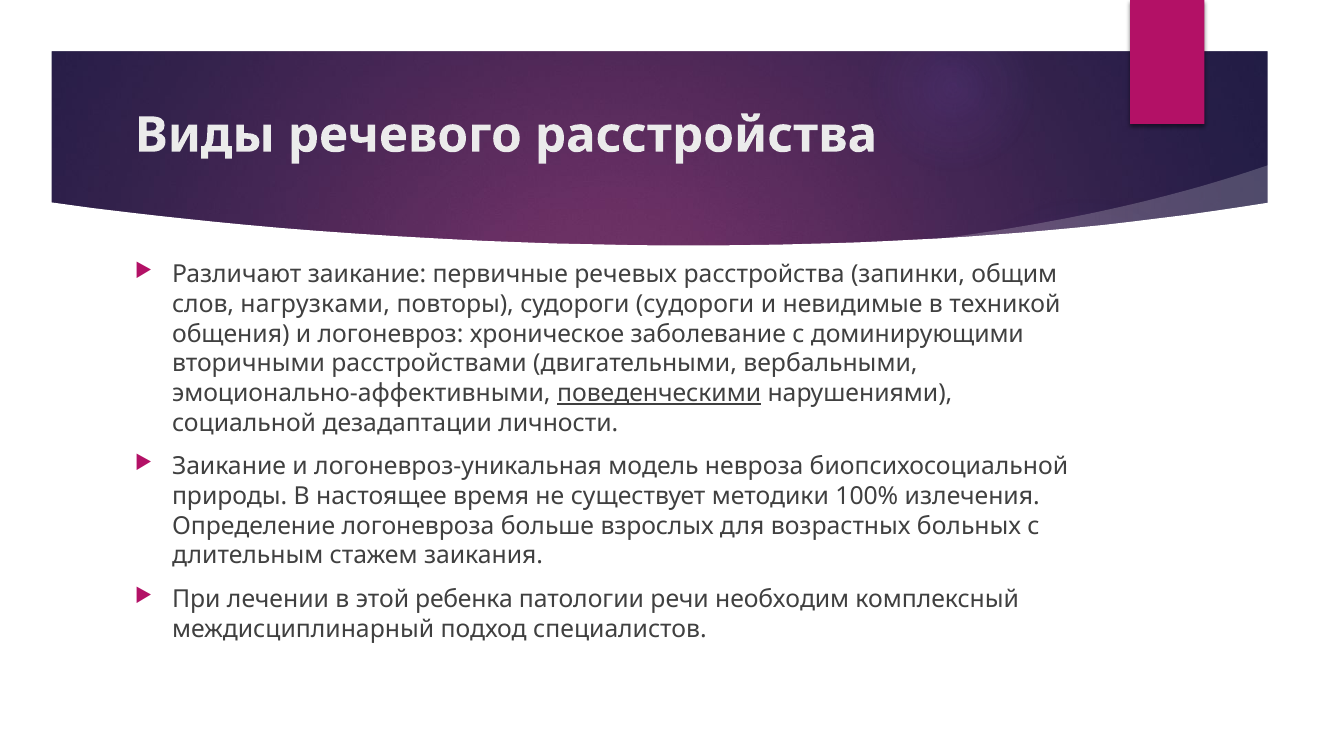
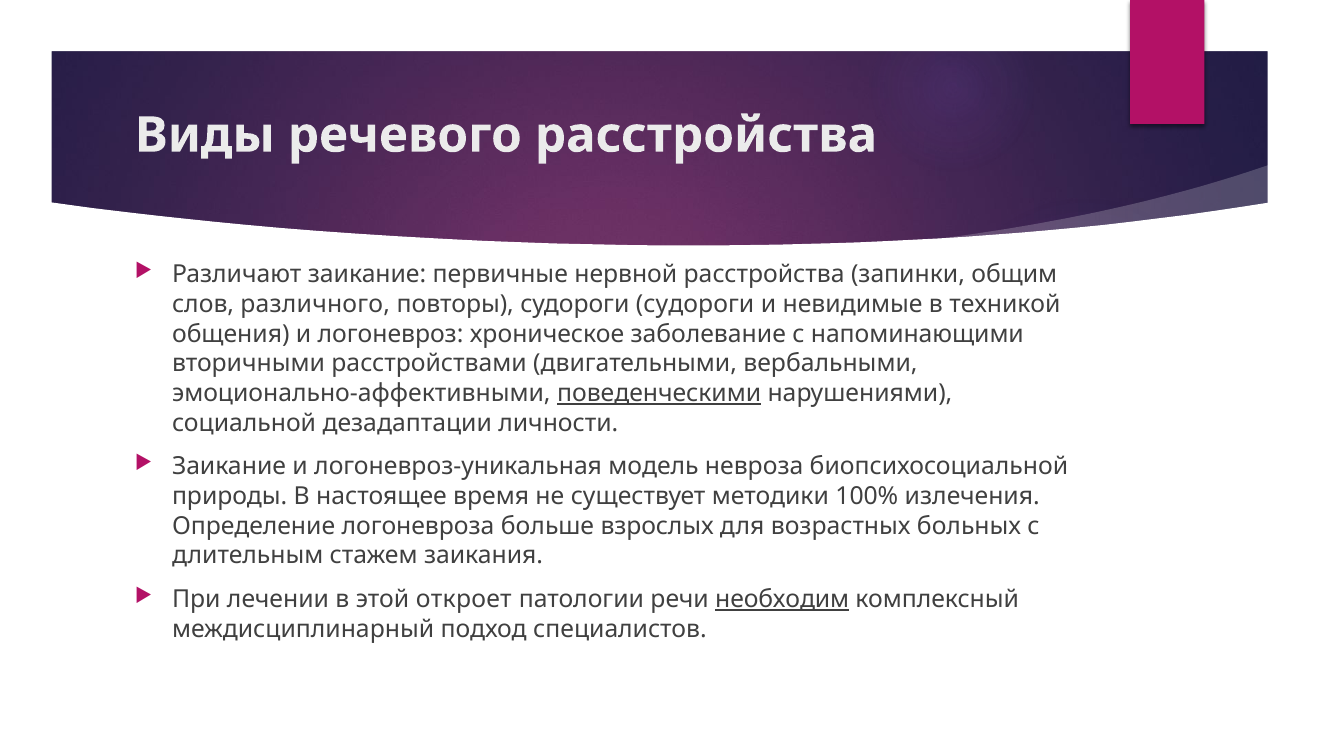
речевых: речевых -> нервной (626, 274)
нагрузками: нагрузками -> различного (315, 304)
доминирующими: доминирующими -> напоминающими (917, 334)
ребенка: ребенка -> откроет (464, 599)
необходим underline: none -> present (782, 599)
